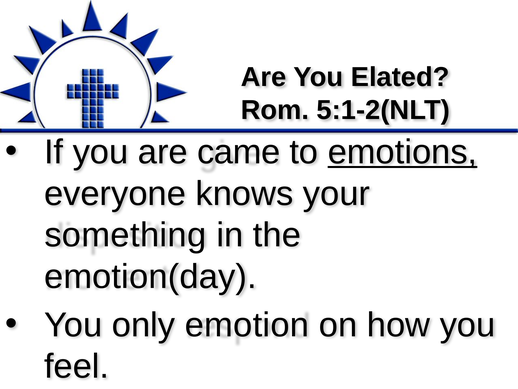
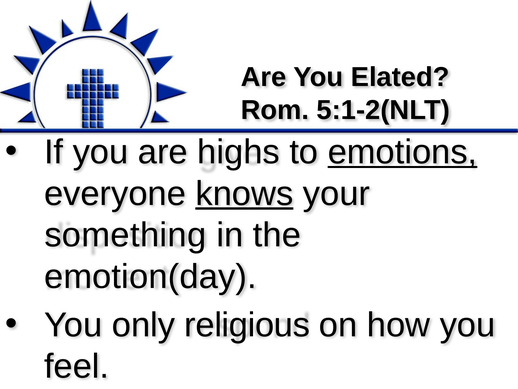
came: came -> highs (239, 152)
knows underline: none -> present (244, 193)
emotion: emotion -> religious (247, 325)
